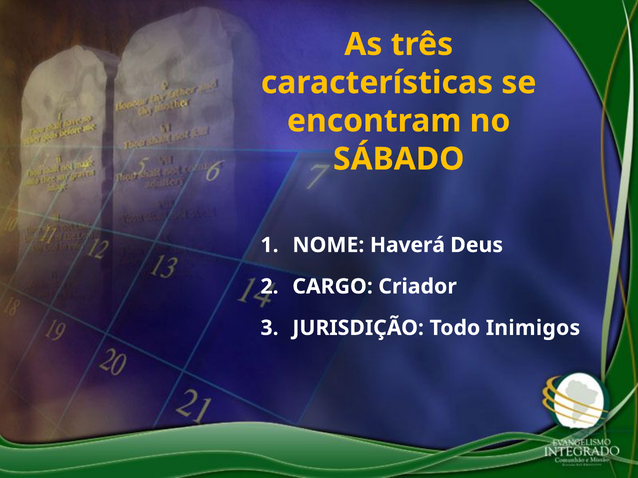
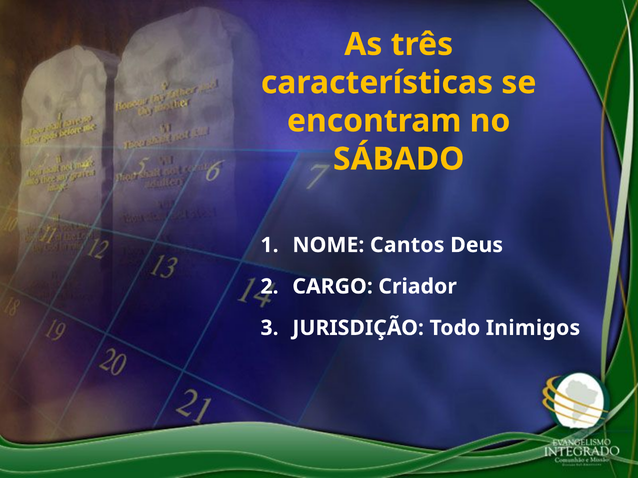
Haverá: Haverá -> Cantos (407, 245)
